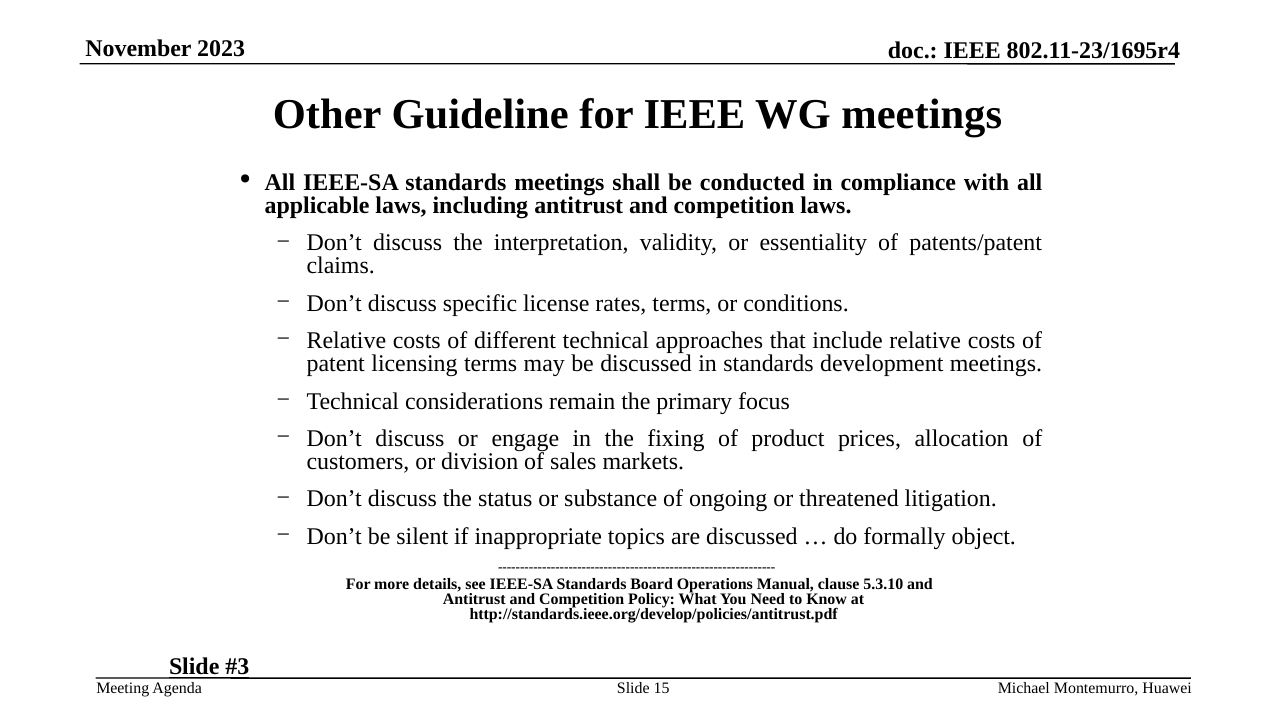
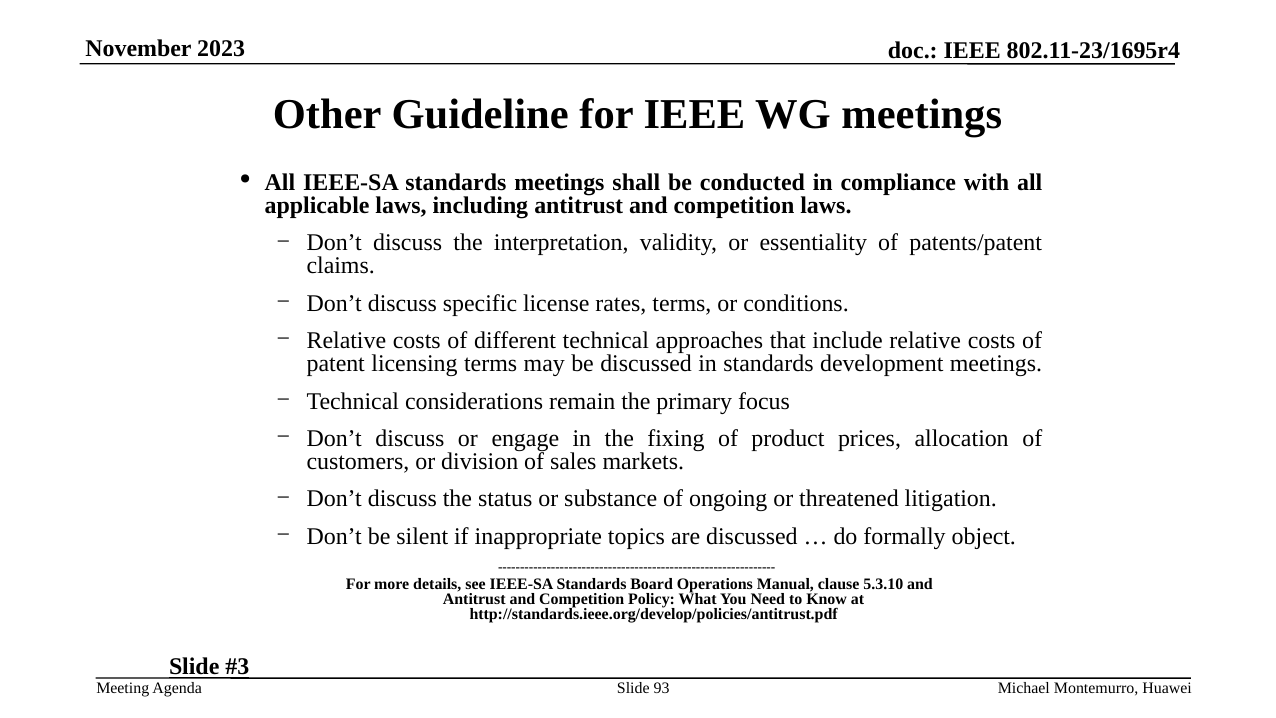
15: 15 -> 93 (662, 688)
